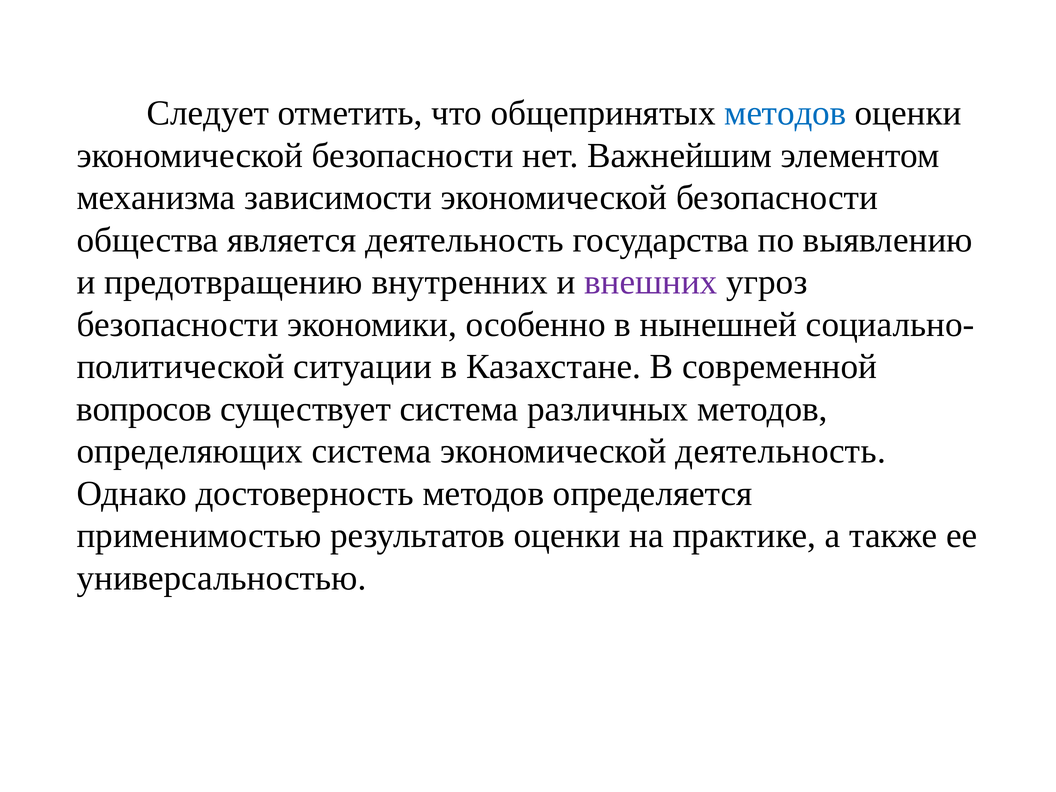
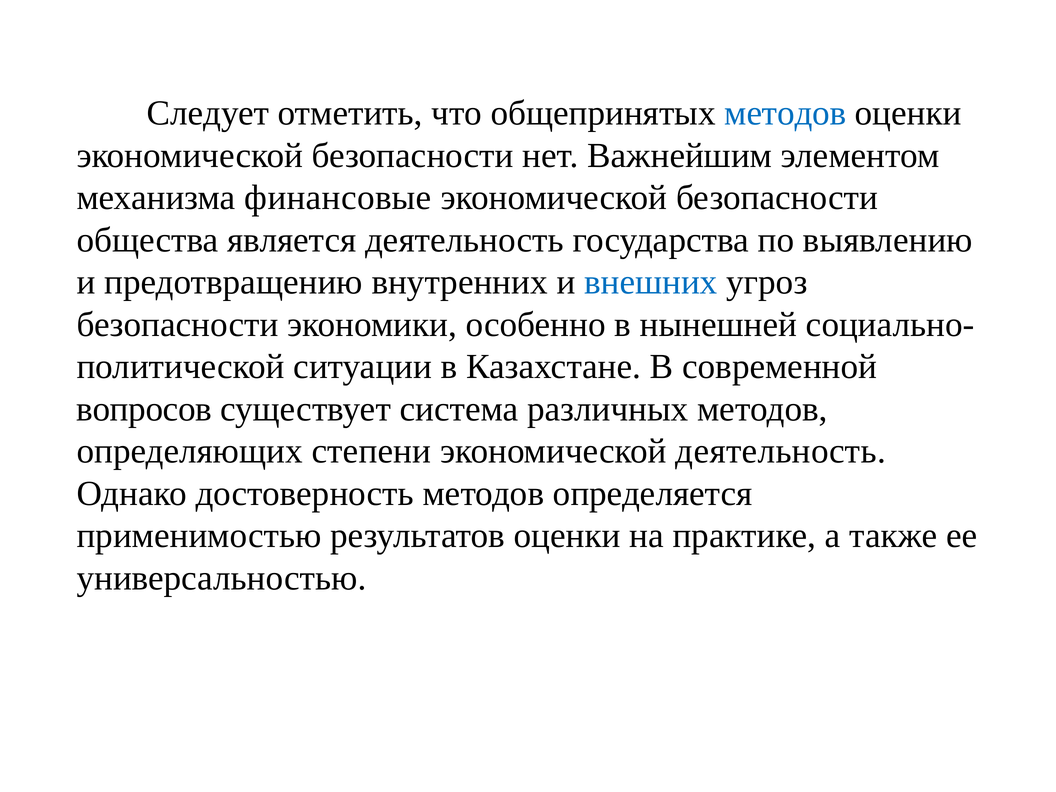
зависимости: зависимости -> финансовые (338, 198)
внешних colour: purple -> blue (651, 282)
определяющих система: система -> степени (371, 451)
